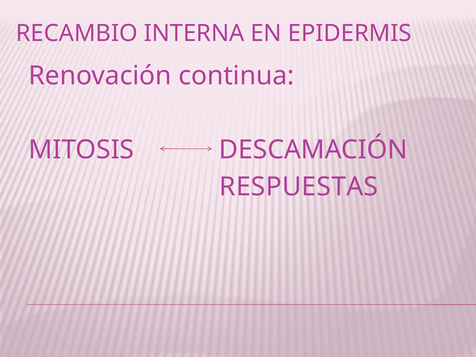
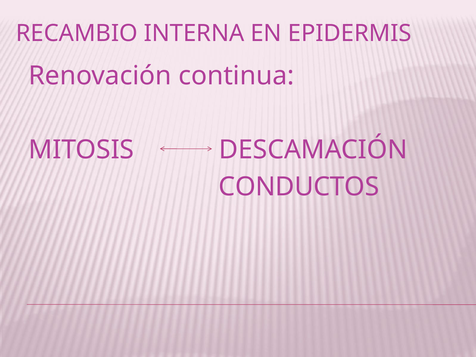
RESPUESTAS: RESPUESTAS -> CONDUCTOS (299, 187)
